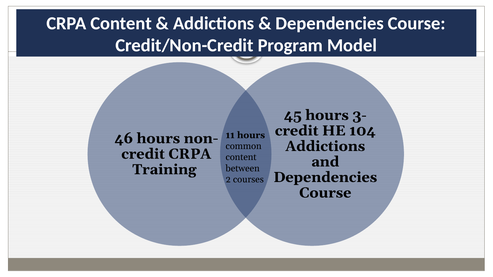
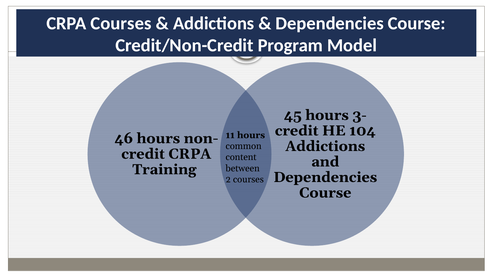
CRPA Content: Content -> Courses (121, 23)
